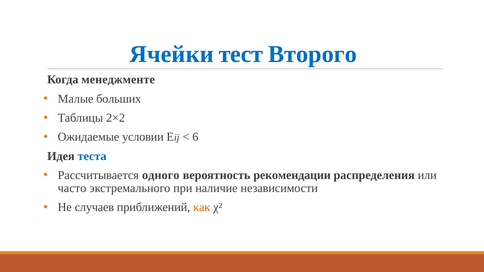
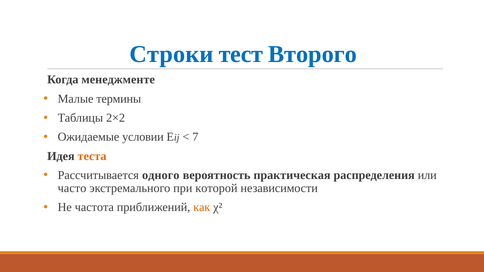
Ячейки: Ячейки -> Строки (172, 54)
больших: больших -> термины (119, 99)
6: 6 -> 7 (195, 137)
теста colour: blue -> orange (92, 156)
рекомендации: рекомендации -> практическая (292, 175)
наличие: наличие -> которой (216, 188)
случаев: случаев -> частота (94, 207)
